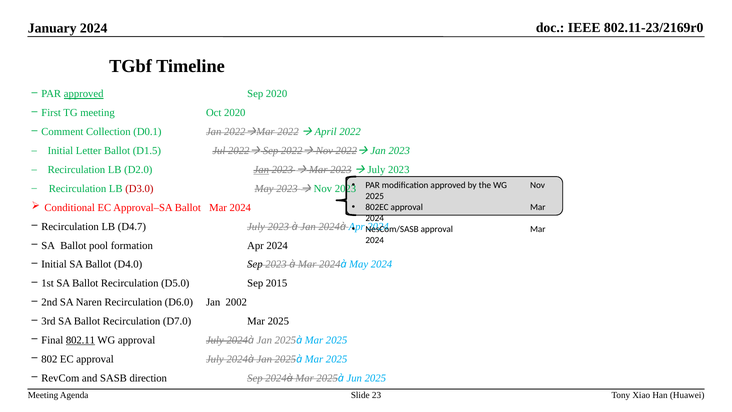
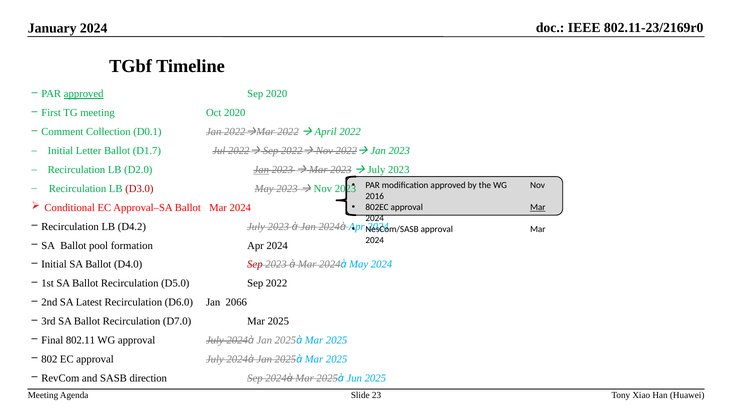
D1.5: D1.5 -> D1.7 (147, 151)
2025: 2025 -> 2016 (375, 196)
Mar underline: none -> present (538, 207)
D4.7: D4.7 -> D4.2 (132, 226)
Sep colour: black -> red (255, 264)
Sep 2015: 2015 -> 2022 (277, 283)
Naren: Naren -> Latest (89, 302)
2002: 2002 -> 2066 (236, 302)
802.11 underline: present -> none (80, 340)
